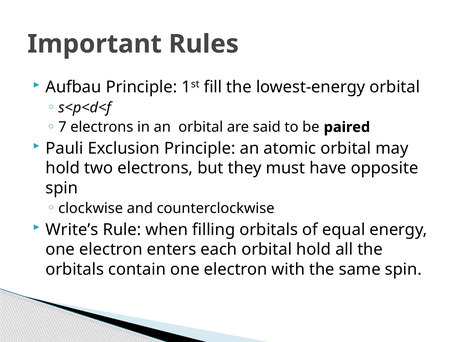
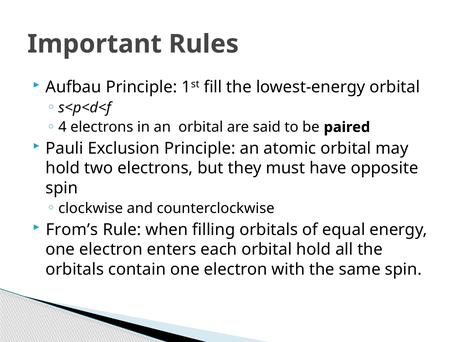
7: 7 -> 4 (62, 127)
Write’s: Write’s -> From’s (72, 230)
